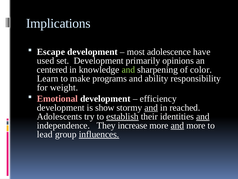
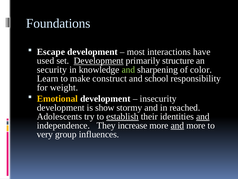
Implications: Implications -> Foundations (58, 23)
adolescence: adolescence -> interactions (169, 52)
Development underline: none -> present (99, 61)
opinions: opinions -> structure (178, 61)
centered: centered -> security (52, 69)
programs: programs -> construct (110, 78)
ability: ability -> school (157, 78)
Emotional colour: pink -> yellow (57, 98)
efficiency: efficiency -> insecurity (158, 98)
and underline: present -> none (151, 107)
lead: lead -> very (45, 134)
influences underline: present -> none (99, 134)
